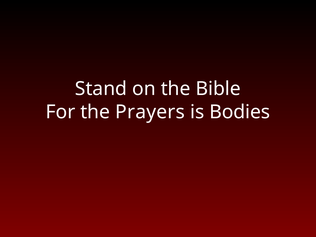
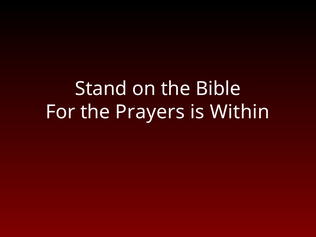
Bodies: Bodies -> Within (240, 112)
